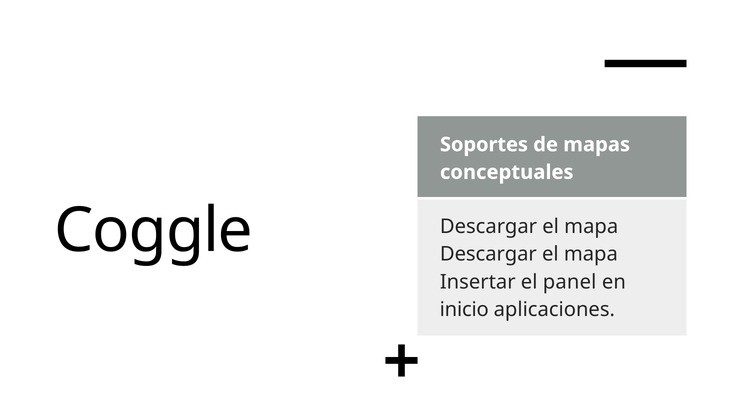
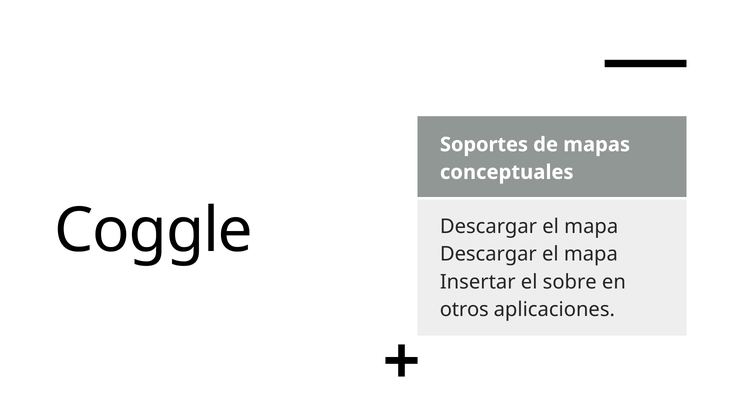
panel: panel -> sobre (570, 282)
inicio: inicio -> otros (464, 309)
